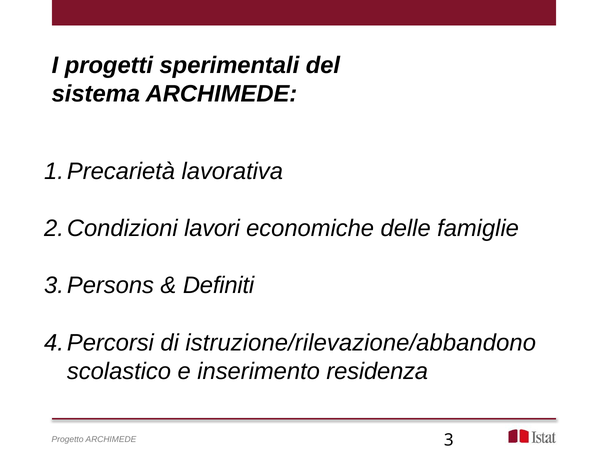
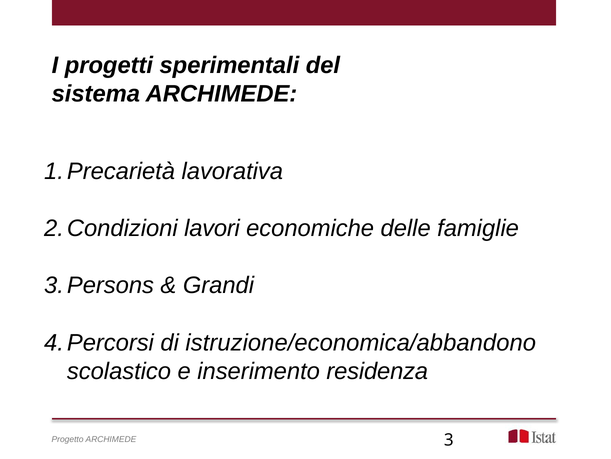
Definiti: Definiti -> Grandi (218, 285)
istruzione/rilevazione/abbandono: istruzione/rilevazione/abbandono -> istruzione/economica/abbandono (361, 342)
